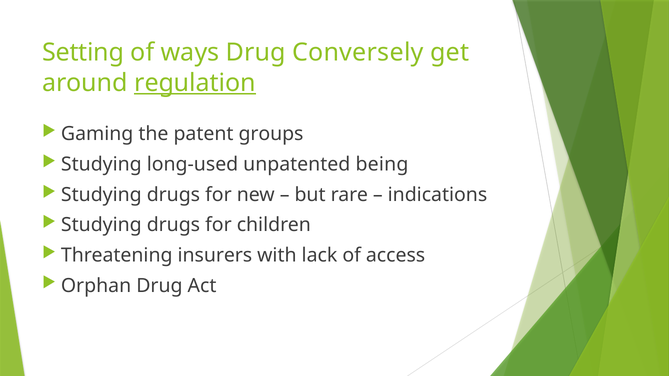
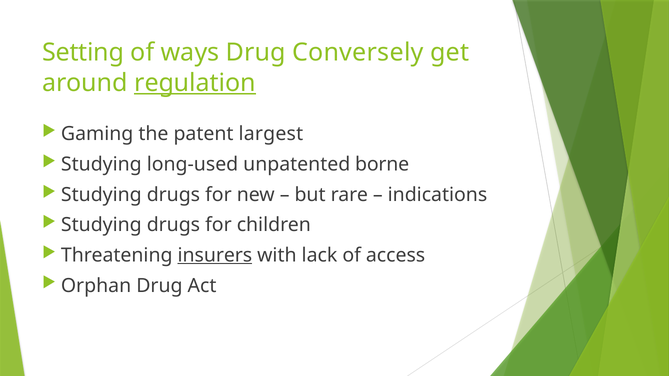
groups: groups -> largest (271, 134)
being: being -> borne (382, 164)
insurers underline: none -> present (215, 255)
